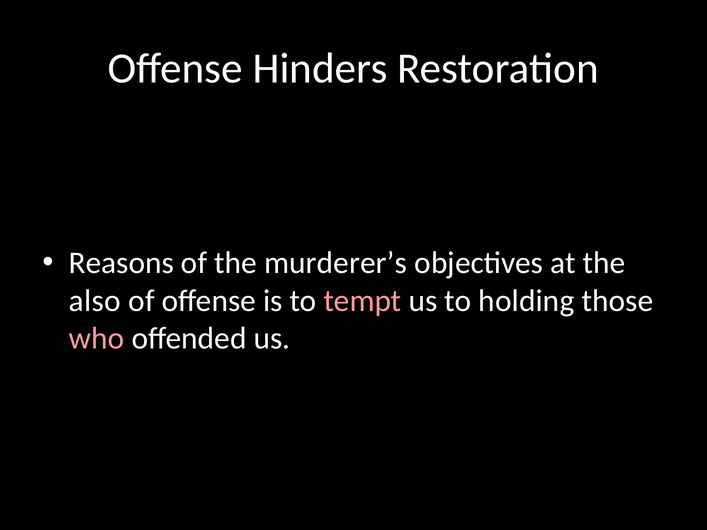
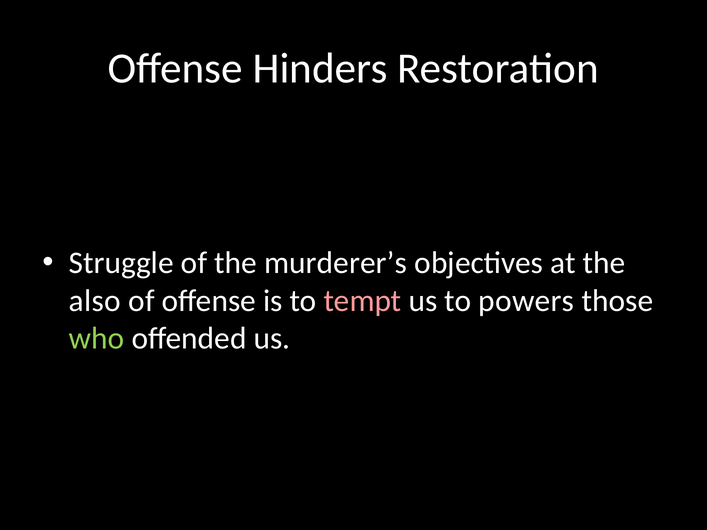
Reasons: Reasons -> Struggle (121, 263)
holding: holding -> powers (526, 301)
who colour: pink -> light green (97, 339)
